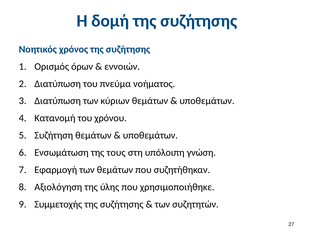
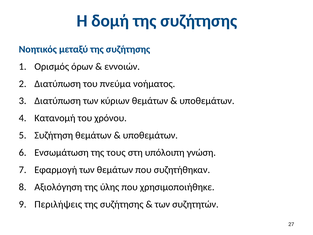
χρόνος: χρόνος -> μεταξύ (74, 49)
Συμμετοχής: Συμμετοχής -> Περιλήψεις (58, 204)
